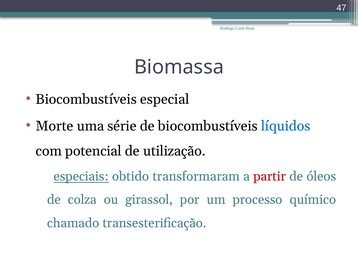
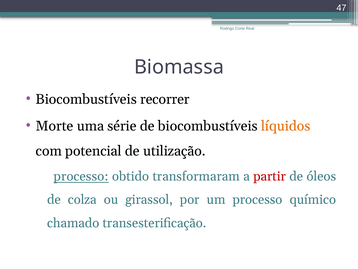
especial: especial -> recorrer (165, 99)
líquidos colour: blue -> orange (286, 126)
especiais: especiais -> processo (81, 176)
